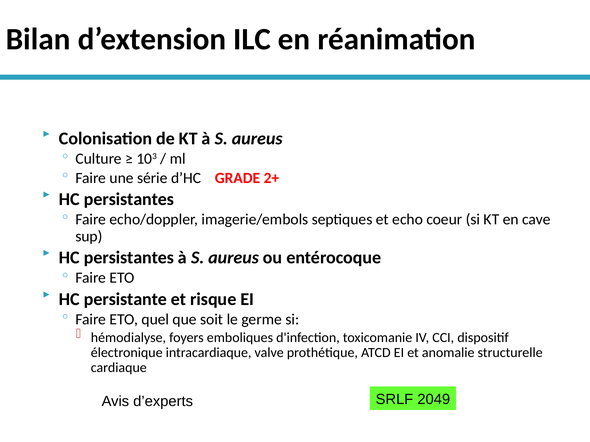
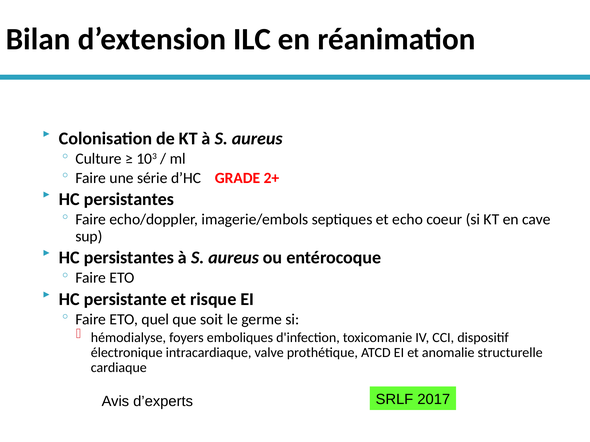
2049: 2049 -> 2017 (434, 400)
